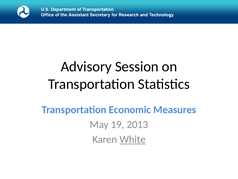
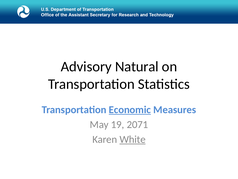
Session: Session -> Natural (137, 66)
Economic underline: none -> present (130, 109)
2013: 2013 -> 2071 (137, 124)
